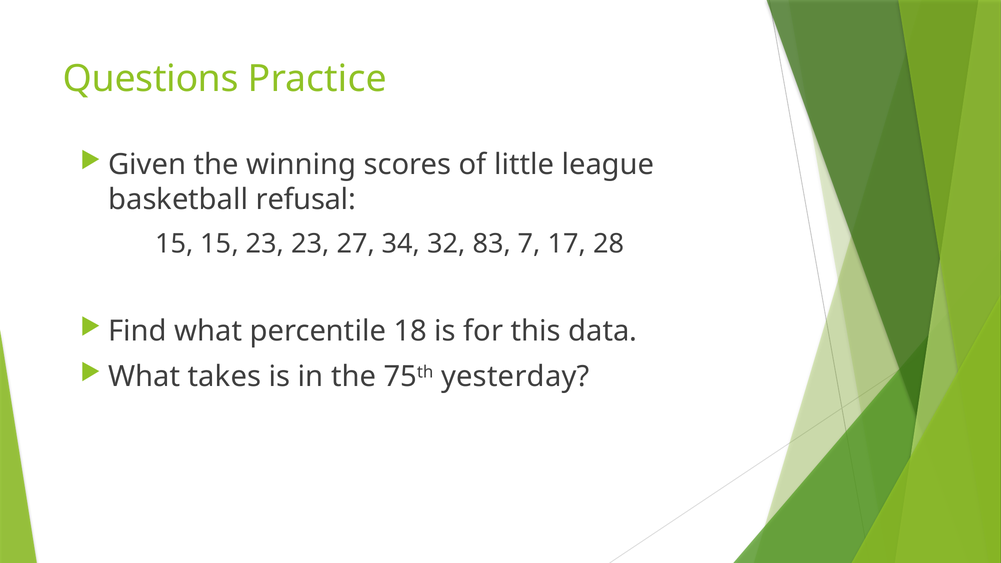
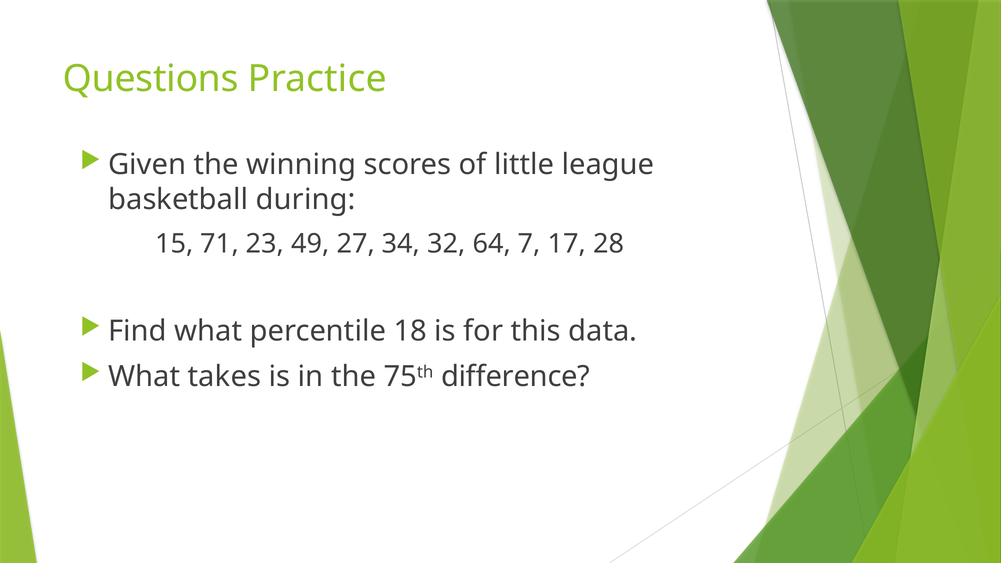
refusal: refusal -> during (306, 200)
15 15: 15 -> 71 (220, 244)
23 23: 23 -> 49 (310, 244)
83: 83 -> 64 (492, 244)
yesterday: yesterday -> difference (516, 377)
